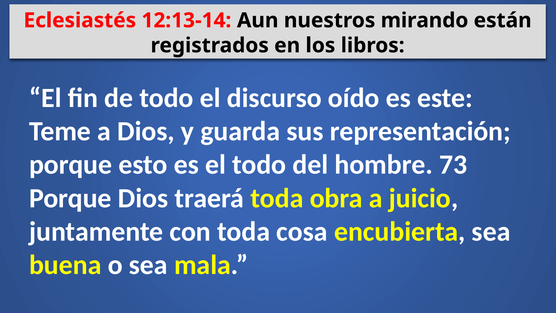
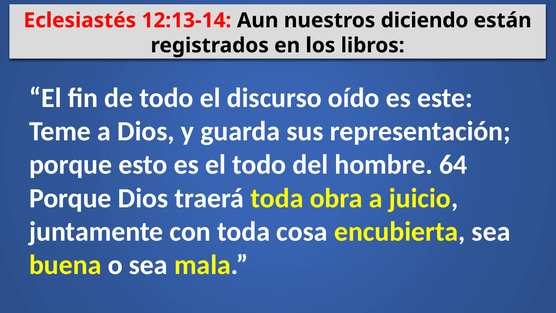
mirando: mirando -> diciendo (425, 20)
73: 73 -> 64 (453, 165)
